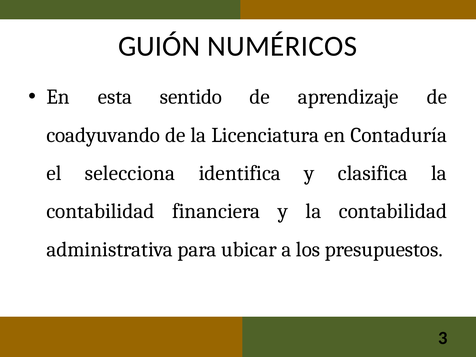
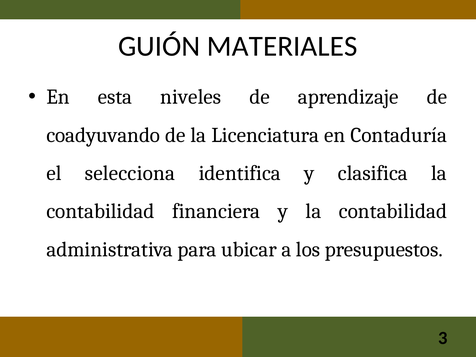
NUMÉRICOS: NUMÉRICOS -> MATERIALES (282, 46)
sentido: sentido -> niveles (191, 97)
